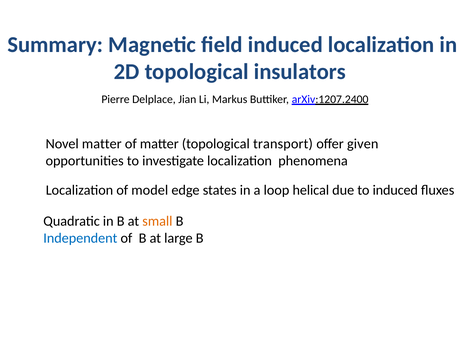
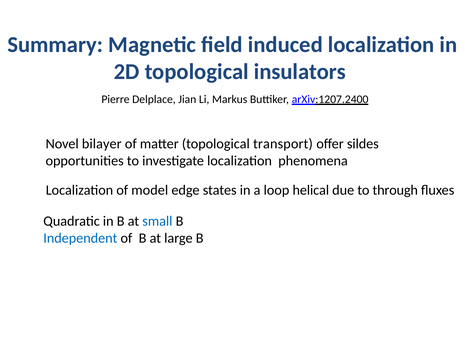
Novel matter: matter -> bilayer (102, 144)
given: given -> sildes (363, 144)
to induced: induced -> through (395, 190)
small colour: orange -> blue (157, 221)
